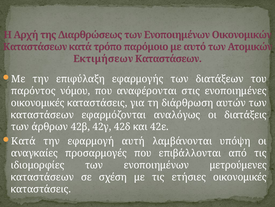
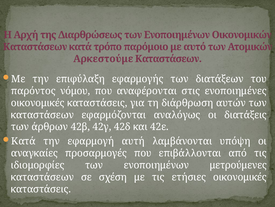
Εκτιμήσεων: Εκτιμήσεων -> Αρκεστούμε (103, 59)
